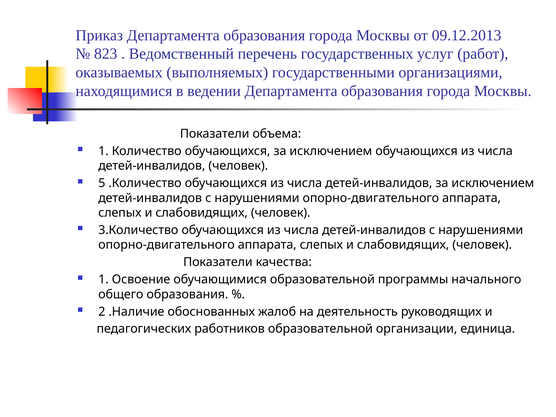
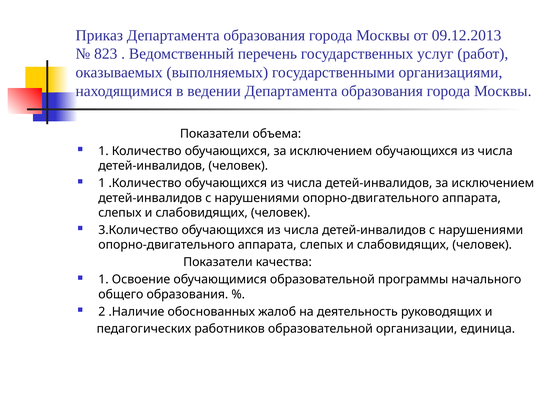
5: 5 -> 1 (102, 183)
